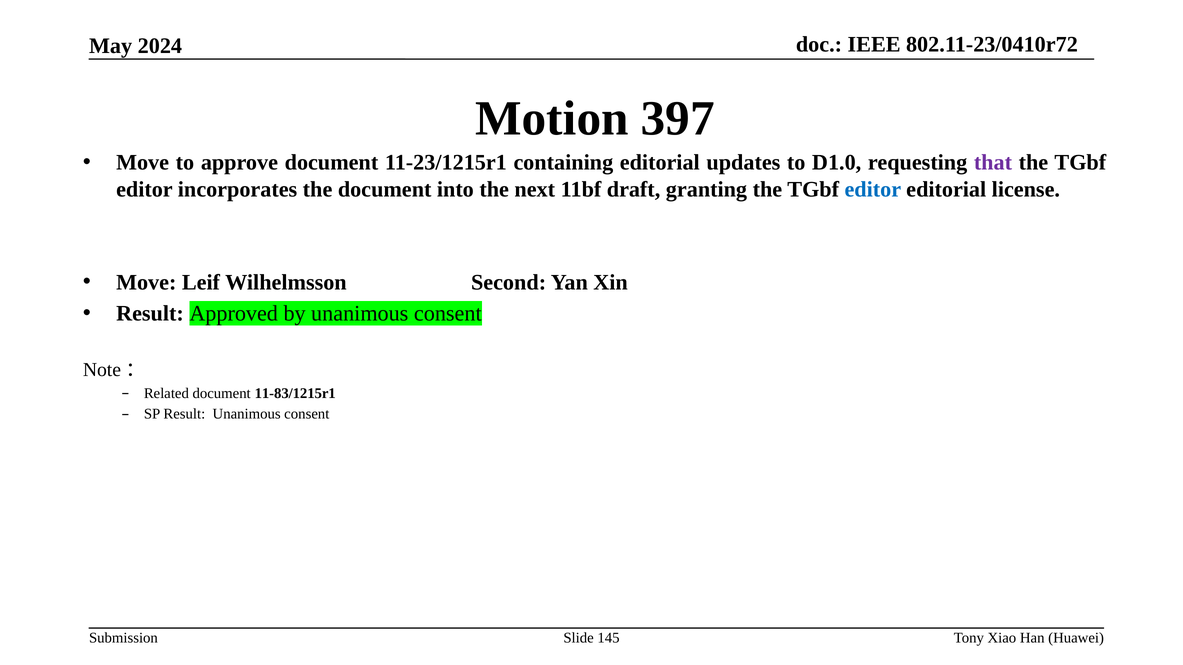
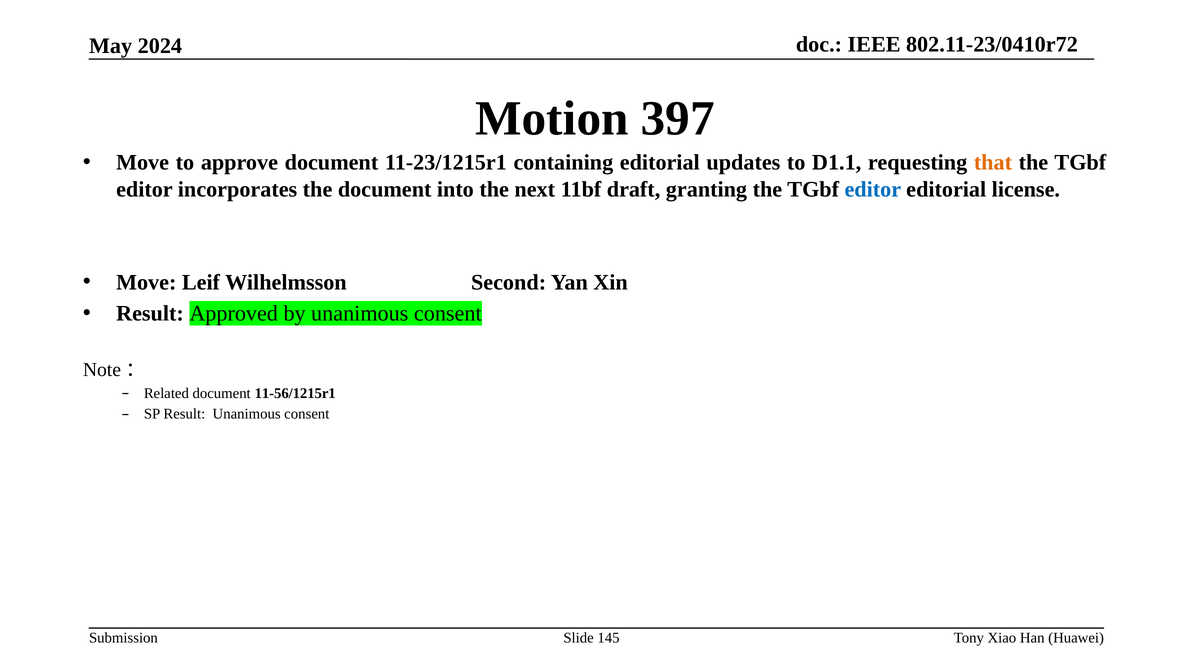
D1.0: D1.0 -> D1.1 (837, 163)
that colour: purple -> orange (993, 163)
11-83/1215r1: 11-83/1215r1 -> 11-56/1215r1 (295, 393)
